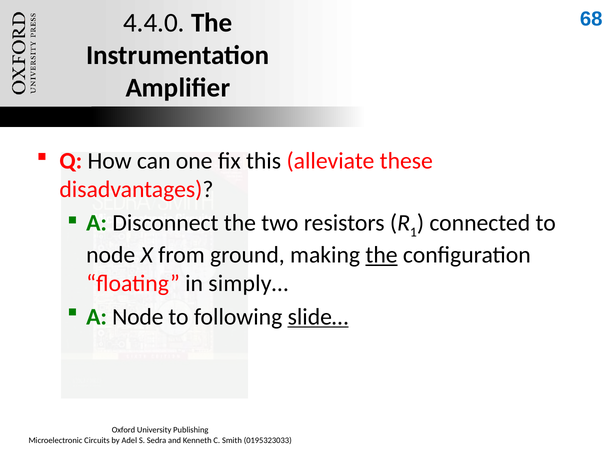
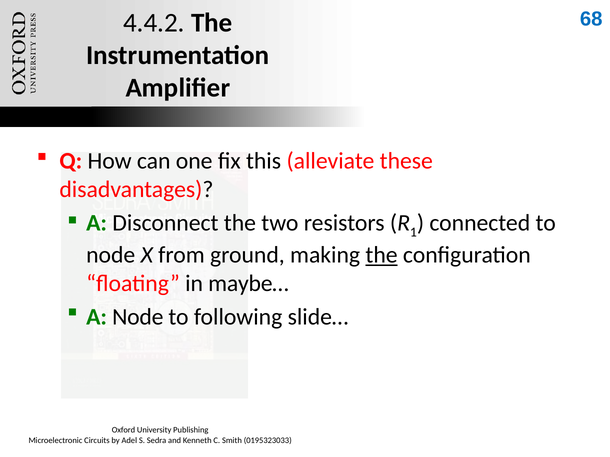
4.4.0: 4.4.0 -> 4.4.2 (154, 23)
simply…: simply… -> maybe… (248, 284)
slide… underline: present -> none (318, 317)
